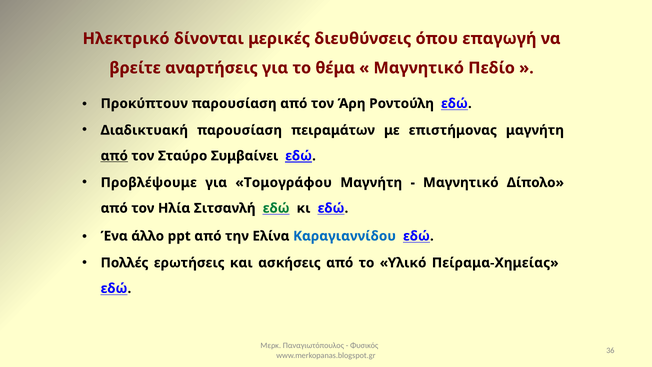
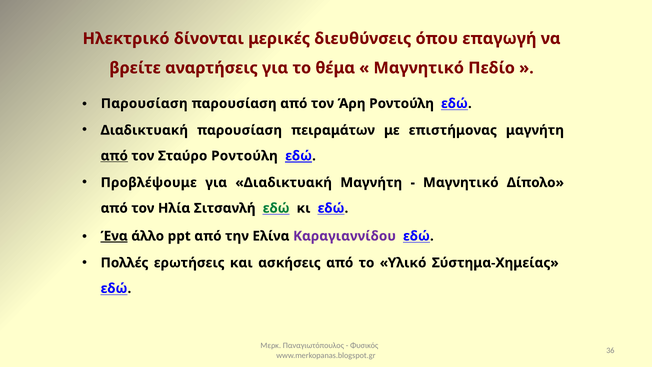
Προκύπτουν: Προκύπτουν -> Παρουσίαση (144, 103)
Σταύρο Συμβαίνει: Συμβαίνει -> Ροντούλη (244, 156)
για Τομογράφου: Τομογράφου -> Διαδικτυακή (284, 182)
Ένα underline: none -> present (114, 236)
Καραγιαννίδου colour: blue -> purple (344, 236)
Πείραμα-Χημείας: Πείραμα-Χημείας -> Σύστημα-Χημείας (495, 263)
